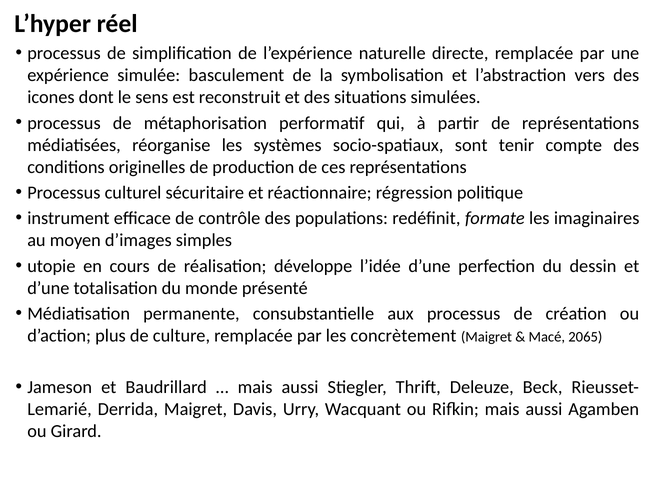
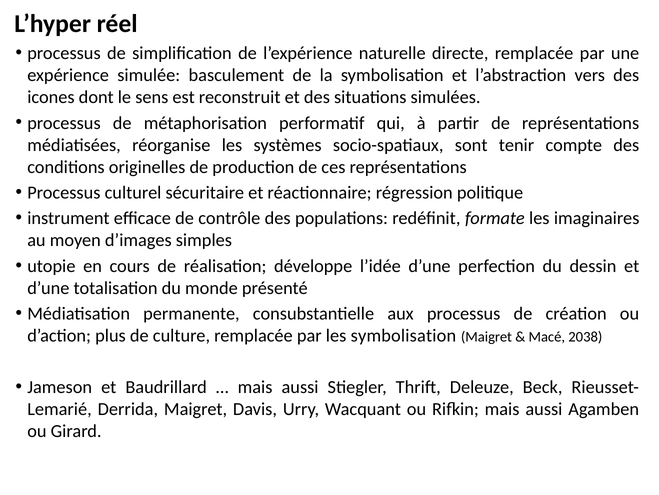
les concrètement: concrètement -> symbolisation (403, 335)
2065: 2065 -> 2038 (585, 336)
